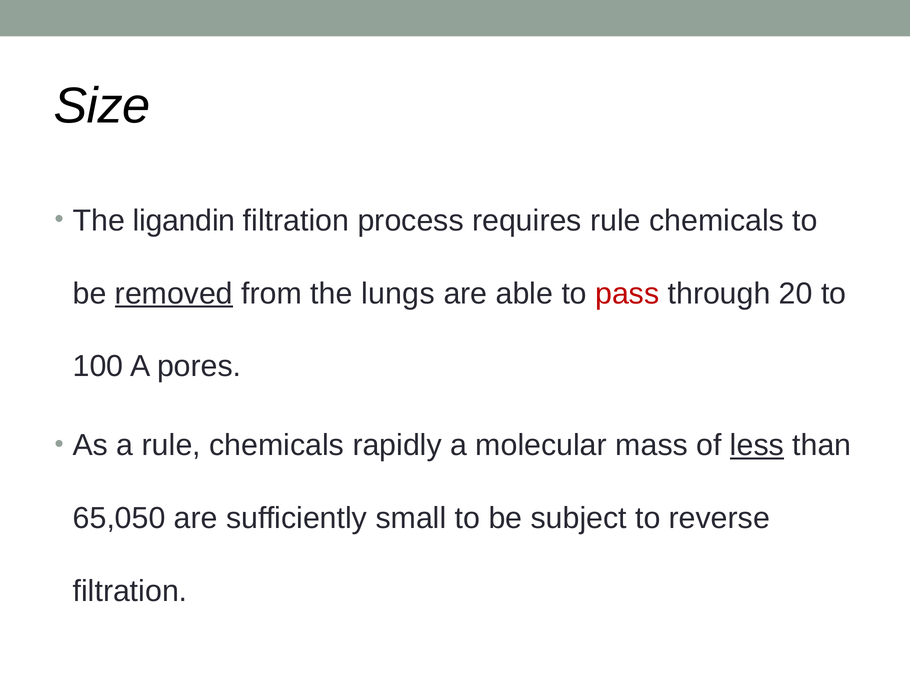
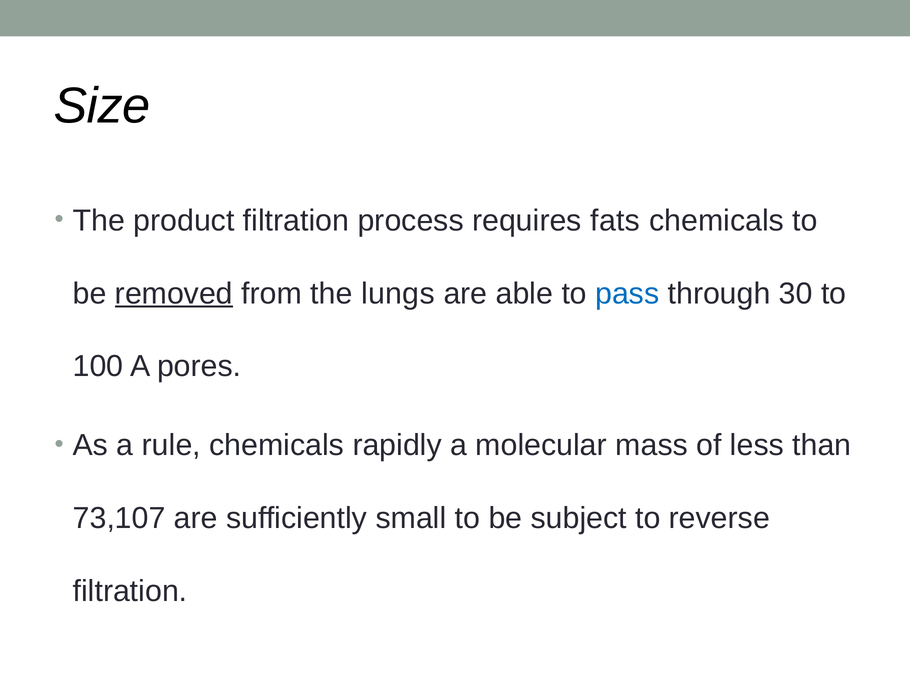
ligandin: ligandin -> product (184, 221)
requires rule: rule -> fats (615, 221)
pass colour: red -> blue (627, 293)
20: 20 -> 30 (796, 293)
less underline: present -> none (757, 445)
65,050: 65,050 -> 73,107 (119, 518)
